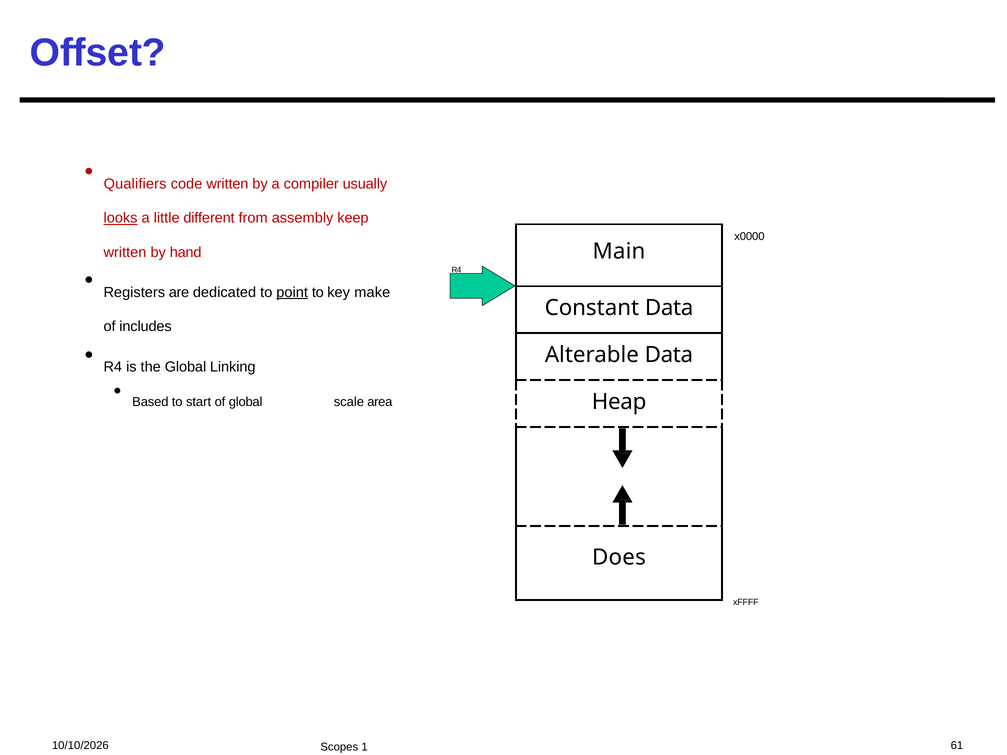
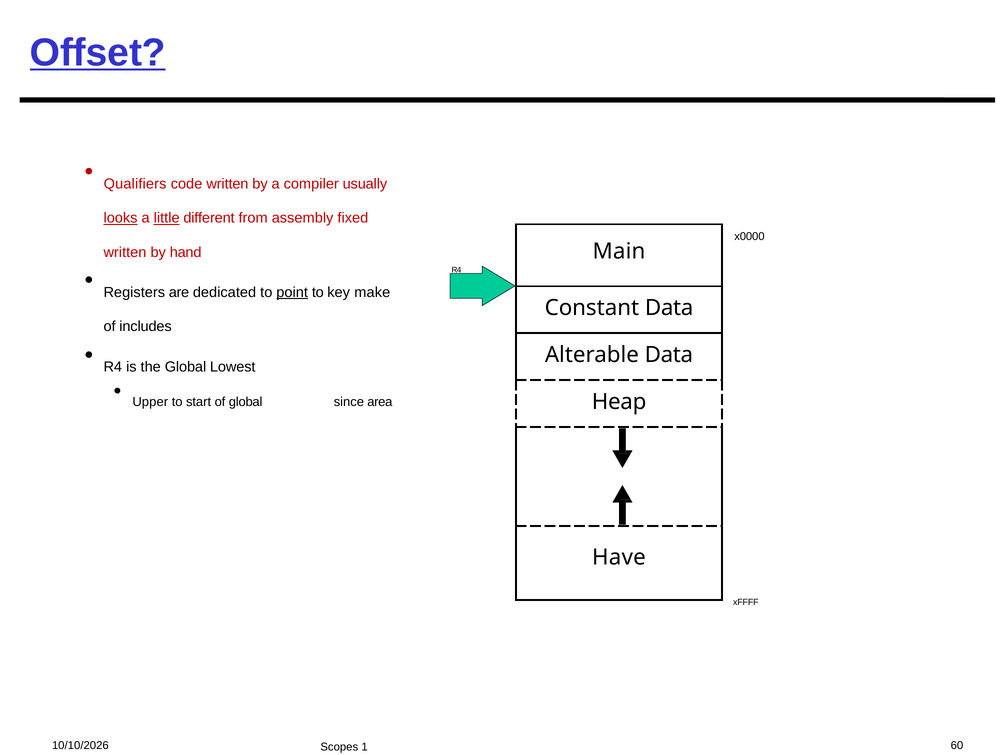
Offset underline: none -> present (98, 53)
little underline: none -> present (167, 218)
keep: keep -> fixed (353, 218)
Linking: Linking -> Lowest (233, 367)
Based: Based -> Upper (150, 402)
scale: scale -> since (349, 402)
Does: Does -> Have (619, 557)
61: 61 -> 60 (957, 746)
